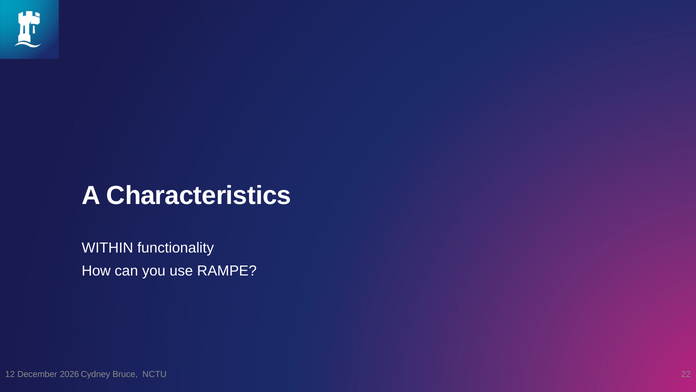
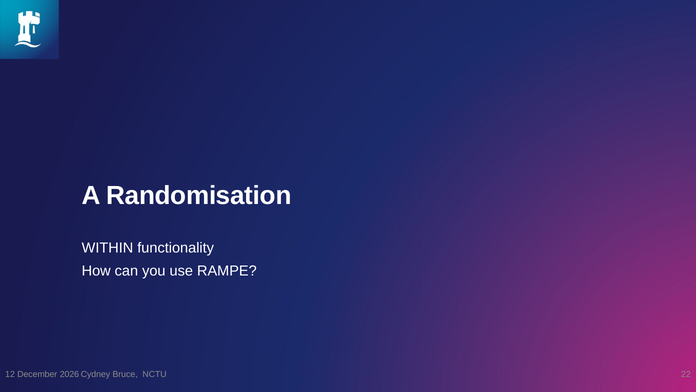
Characteristics: Characteristics -> Randomisation (199, 196)
